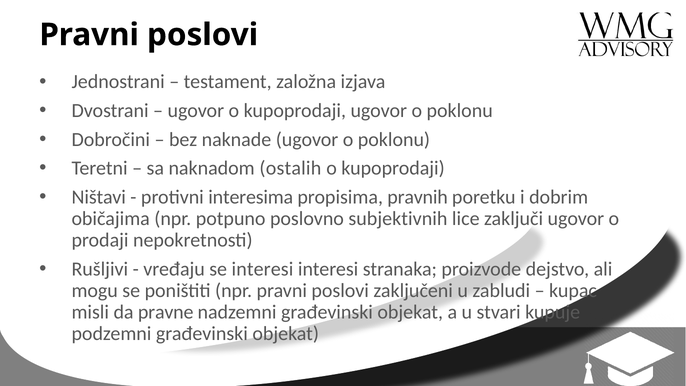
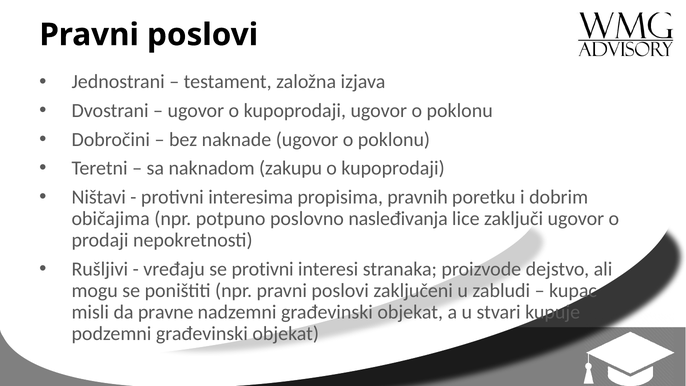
ostalih: ostalih -> zakupu (291, 168)
subjektivnih: subjektivnih -> nasleđivanja (398, 218)
se interesi: interesi -> protivni (263, 269)
